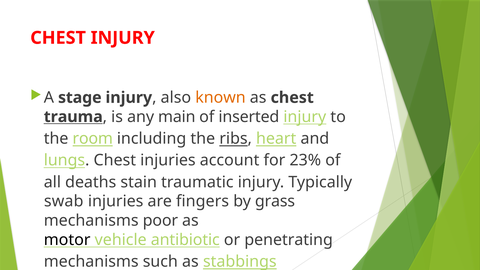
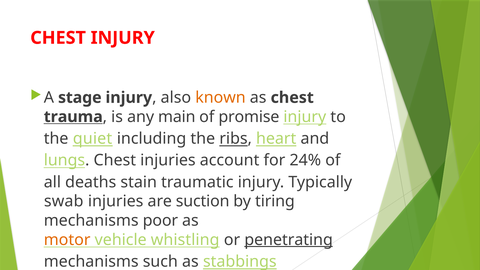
inserted: inserted -> promise (249, 117)
room: room -> quiet (93, 139)
23%: 23% -> 24% (305, 160)
ﬁngers: ﬁngers -> suction (203, 201)
grass: grass -> tiring (275, 201)
motor colour: black -> orange (67, 240)
antibiotic: antibiotic -> whistling (185, 240)
penetrating underline: none -> present (289, 240)
